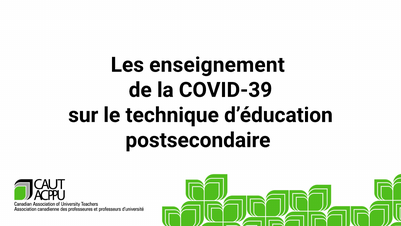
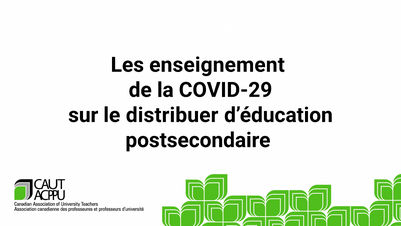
COVID-39: COVID-39 -> COVID-29 (226, 90)
technique: technique -> distribuer (172, 115)
